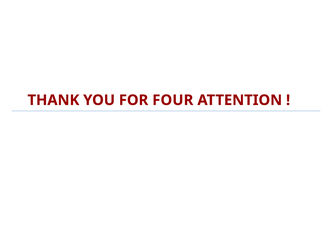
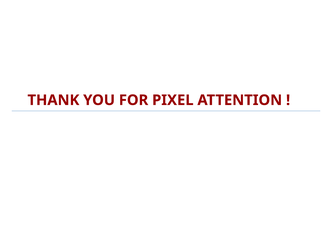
FOUR: FOUR -> PIXEL (173, 100)
